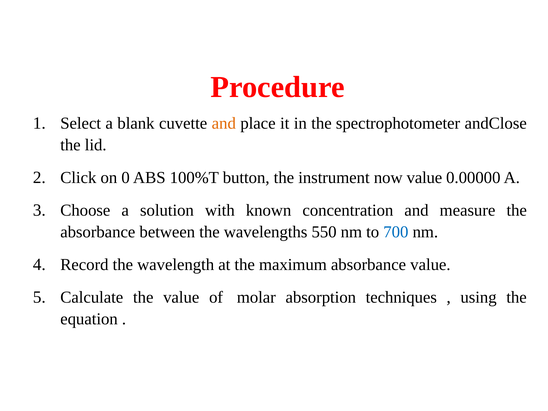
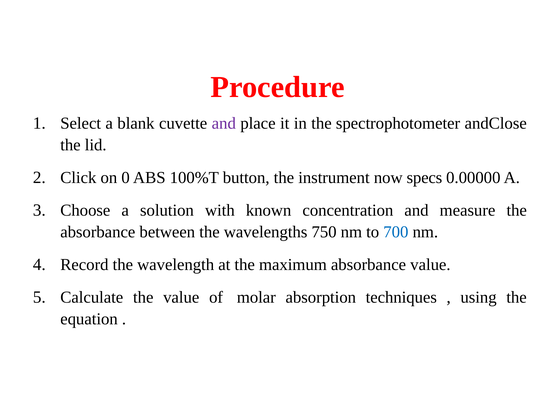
and colour: orange -> purple (224, 123)
now value: value -> specs (424, 178)
550: 550 -> 750 (324, 232)
